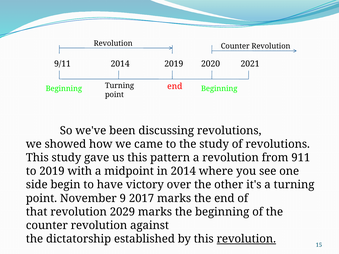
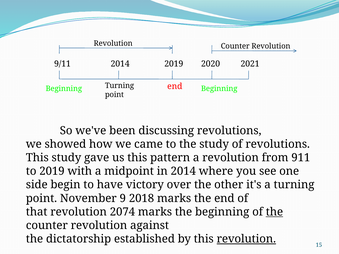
2017: 2017 -> 2018 (142, 199)
2029: 2029 -> 2074 (122, 212)
the underline: none -> present (274, 212)
